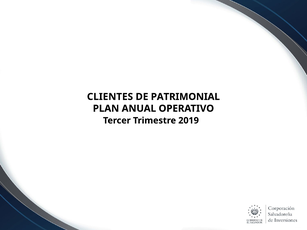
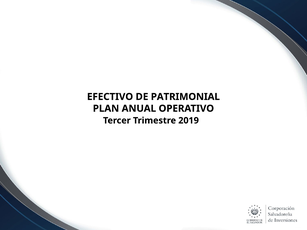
CLIENTES: CLIENTES -> EFECTIVO (110, 97)
